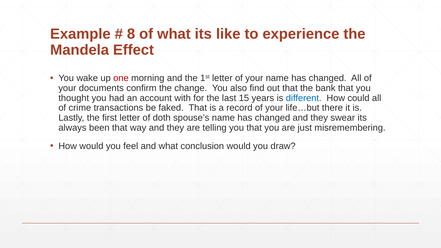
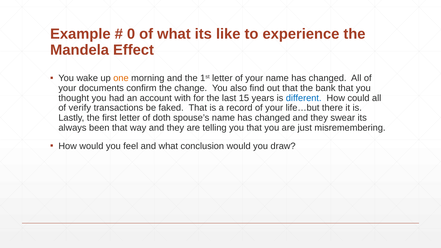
8: 8 -> 0 (131, 34)
one colour: red -> orange (121, 78)
crime: crime -> verify (80, 108)
